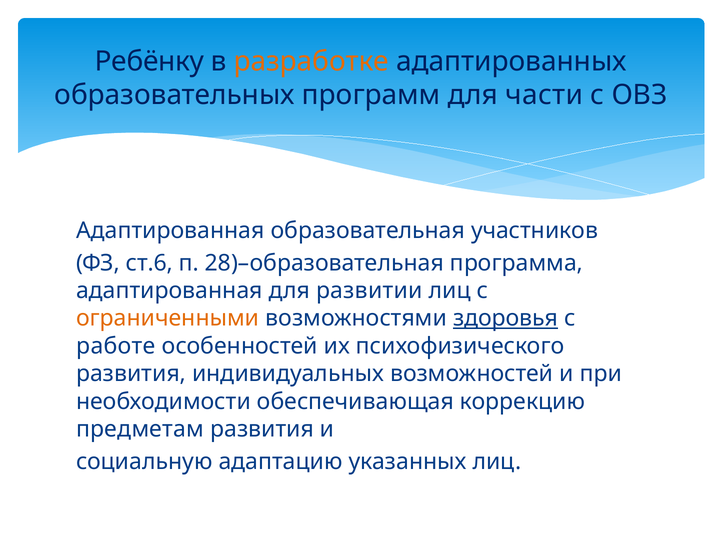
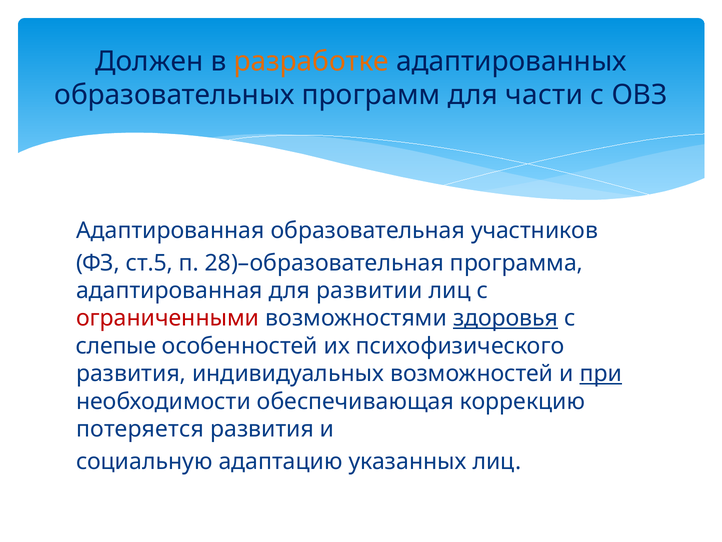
Ребёнку: Ребёнку -> Должен (149, 61)
ст.6: ст.6 -> ст.5 (149, 263)
ограниченными colour: orange -> red (168, 318)
работе: работе -> слепые (116, 346)
при underline: none -> present (601, 373)
предметам: предметам -> потеряется (140, 429)
